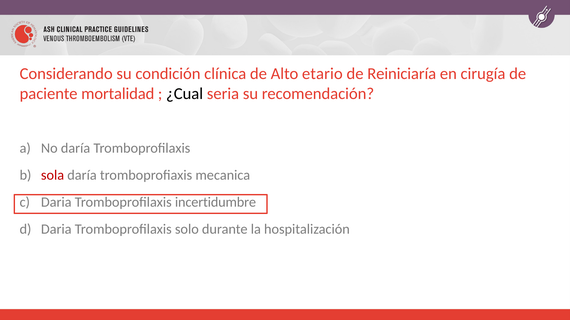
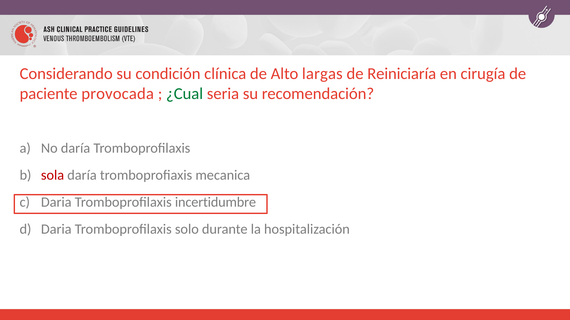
etario: etario -> largas (322, 74)
mortalidad: mortalidad -> provocada (118, 94)
¿Cual colour: black -> green (185, 94)
